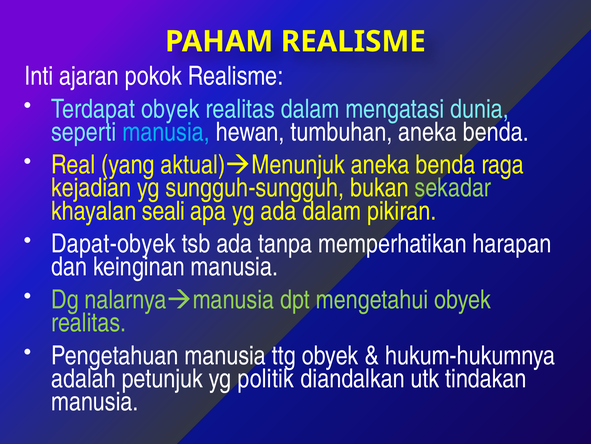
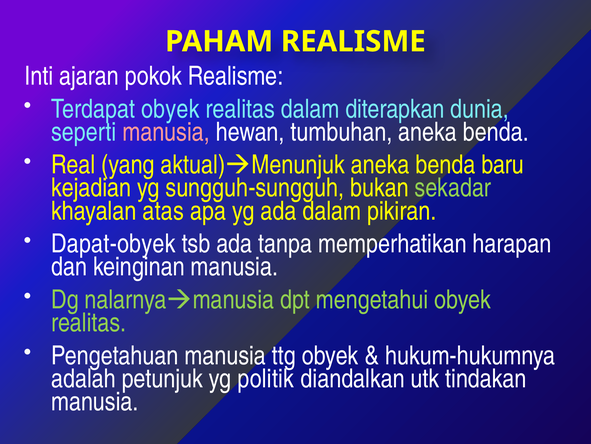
mengatasi: mengatasi -> diterapkan (395, 109)
manusia colour: light blue -> pink (166, 132)
raga: raga -> baru (502, 165)
seali: seali -> atas (163, 211)
